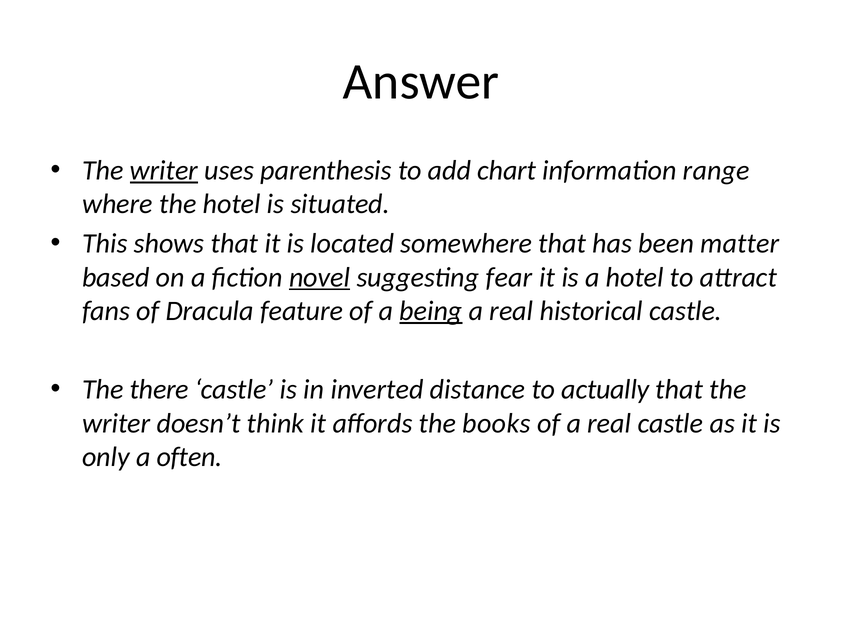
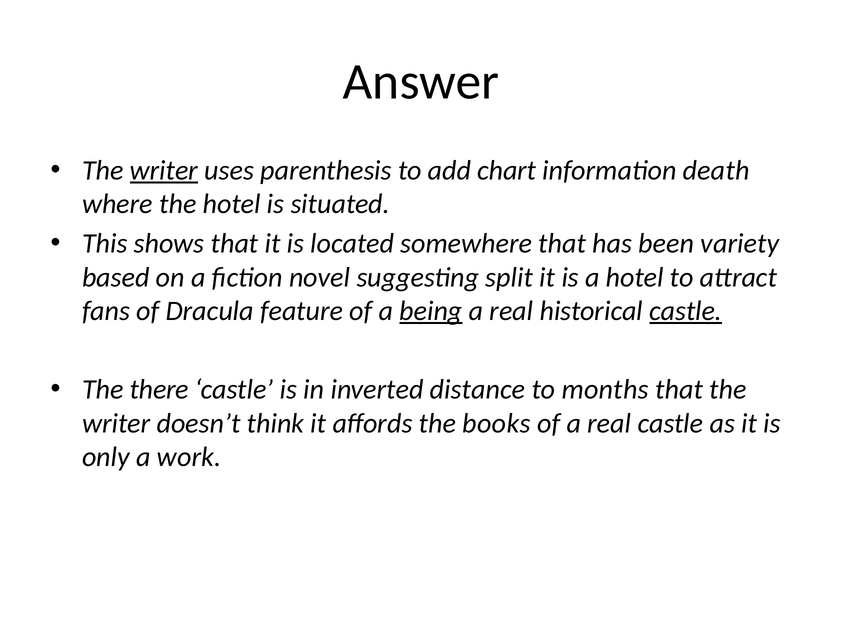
range: range -> death (716, 170)
matter: matter -> variety (740, 243)
novel underline: present -> none (320, 277)
fear: fear -> split (509, 277)
castle underline: none -> present (686, 311)
actually: actually -> months (605, 389)
often: often -> work (189, 457)
